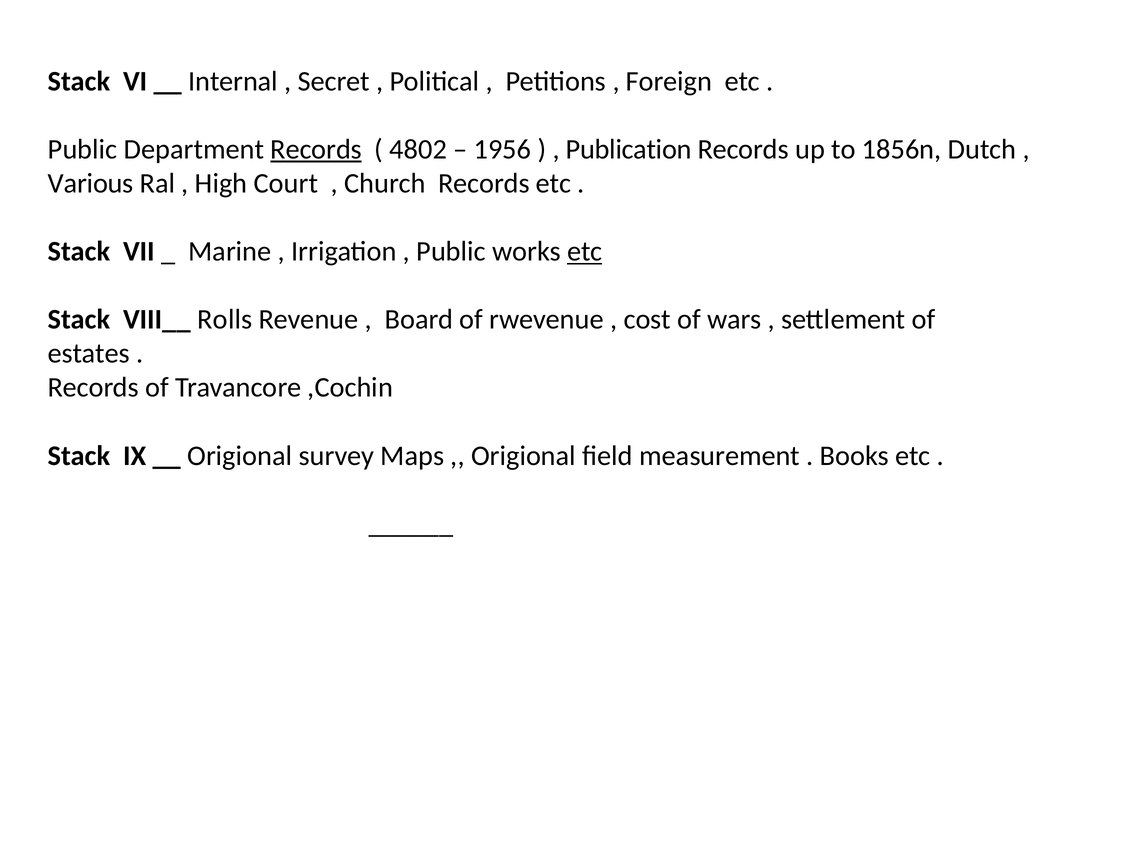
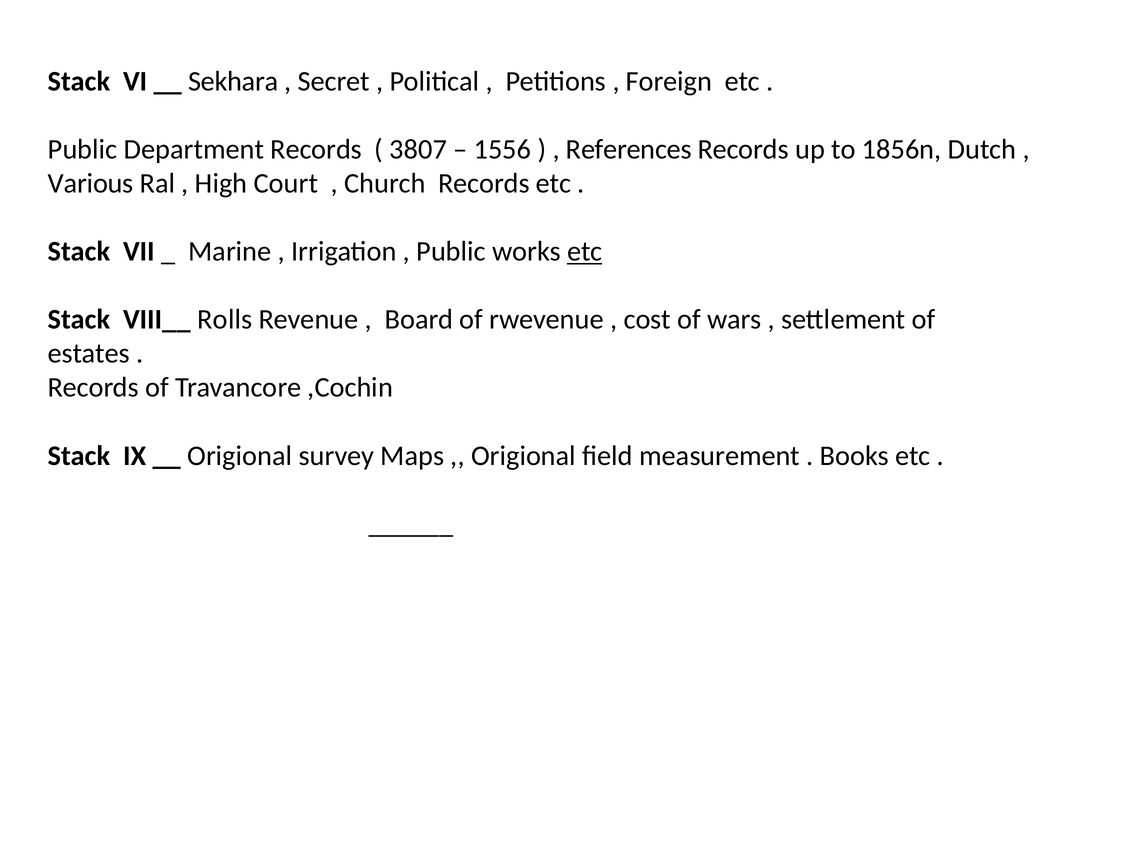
Internal: Internal -> Sekhara (233, 81)
Records underline: present -> none (316, 149)
4802: 4802 -> 3807 (418, 149)
1956: 1956 -> 1556 (502, 149)
Publication: Publication -> References (629, 149)
